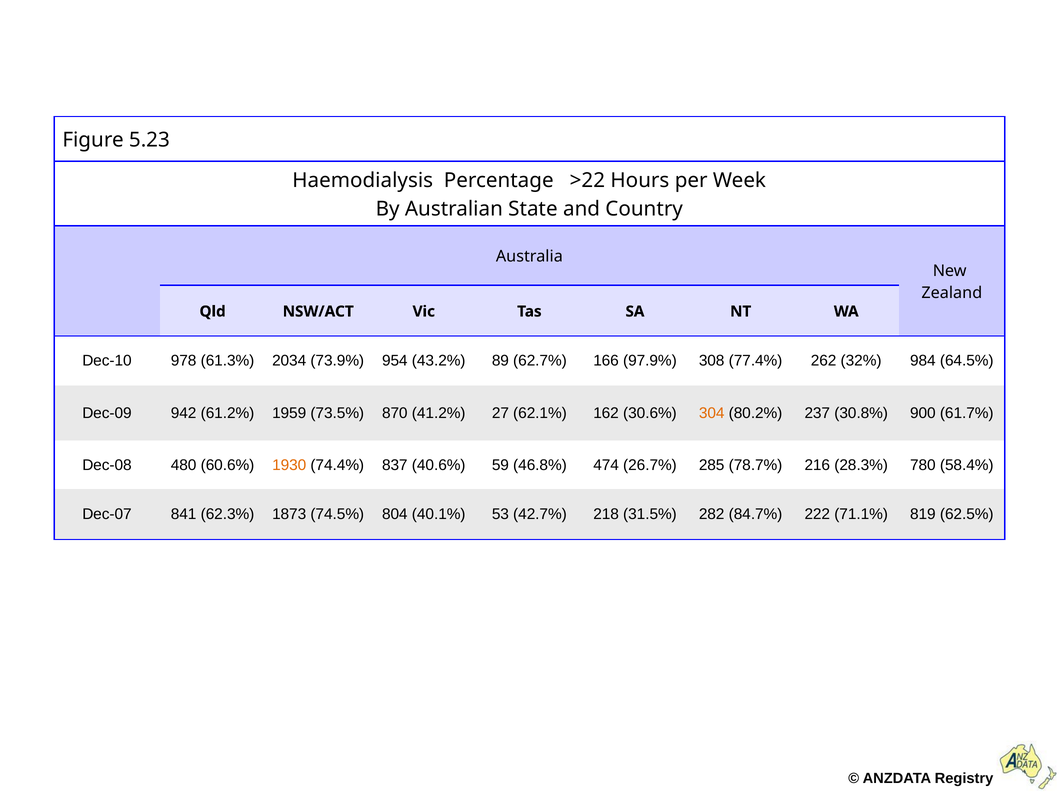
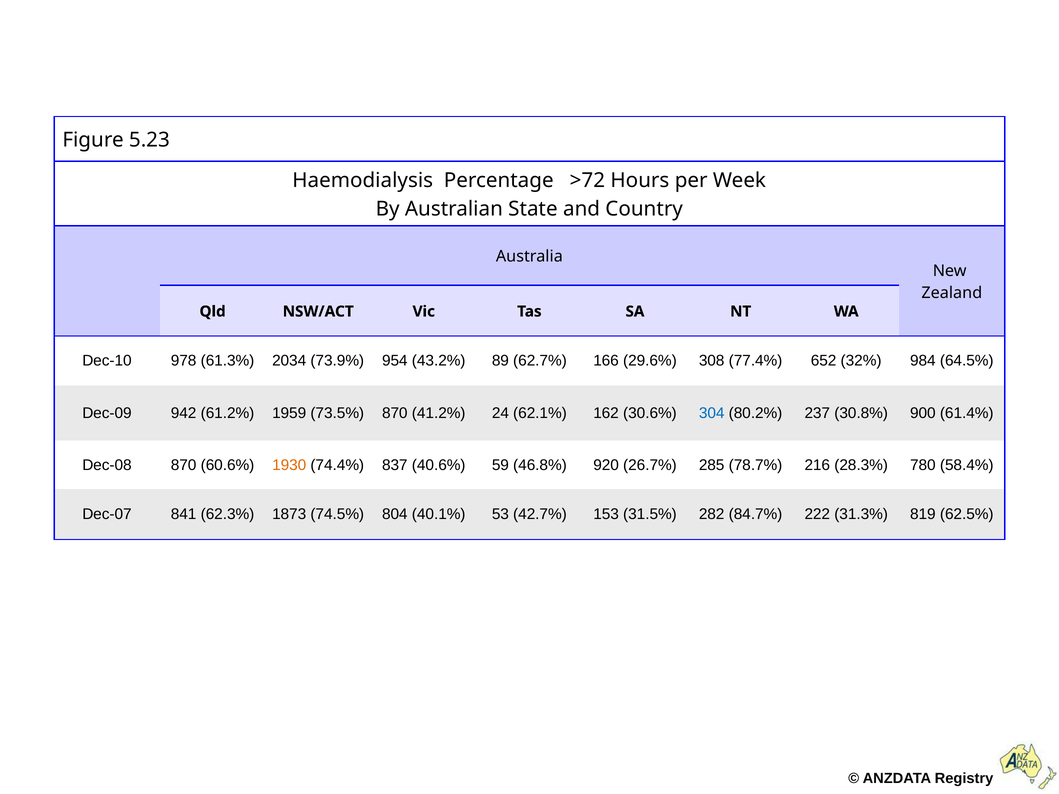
>22: >22 -> >72 (587, 181)
97.9%: 97.9% -> 29.6% (650, 361)
262: 262 -> 652 (824, 361)
27: 27 -> 24 (500, 413)
304 colour: orange -> blue (712, 413)
61.7%: 61.7% -> 61.4% (967, 413)
Dec-08 480: 480 -> 870 (184, 465)
474: 474 -> 920 (606, 465)
218: 218 -> 153 (606, 515)
71.1%: 71.1% -> 31.3% (861, 515)
